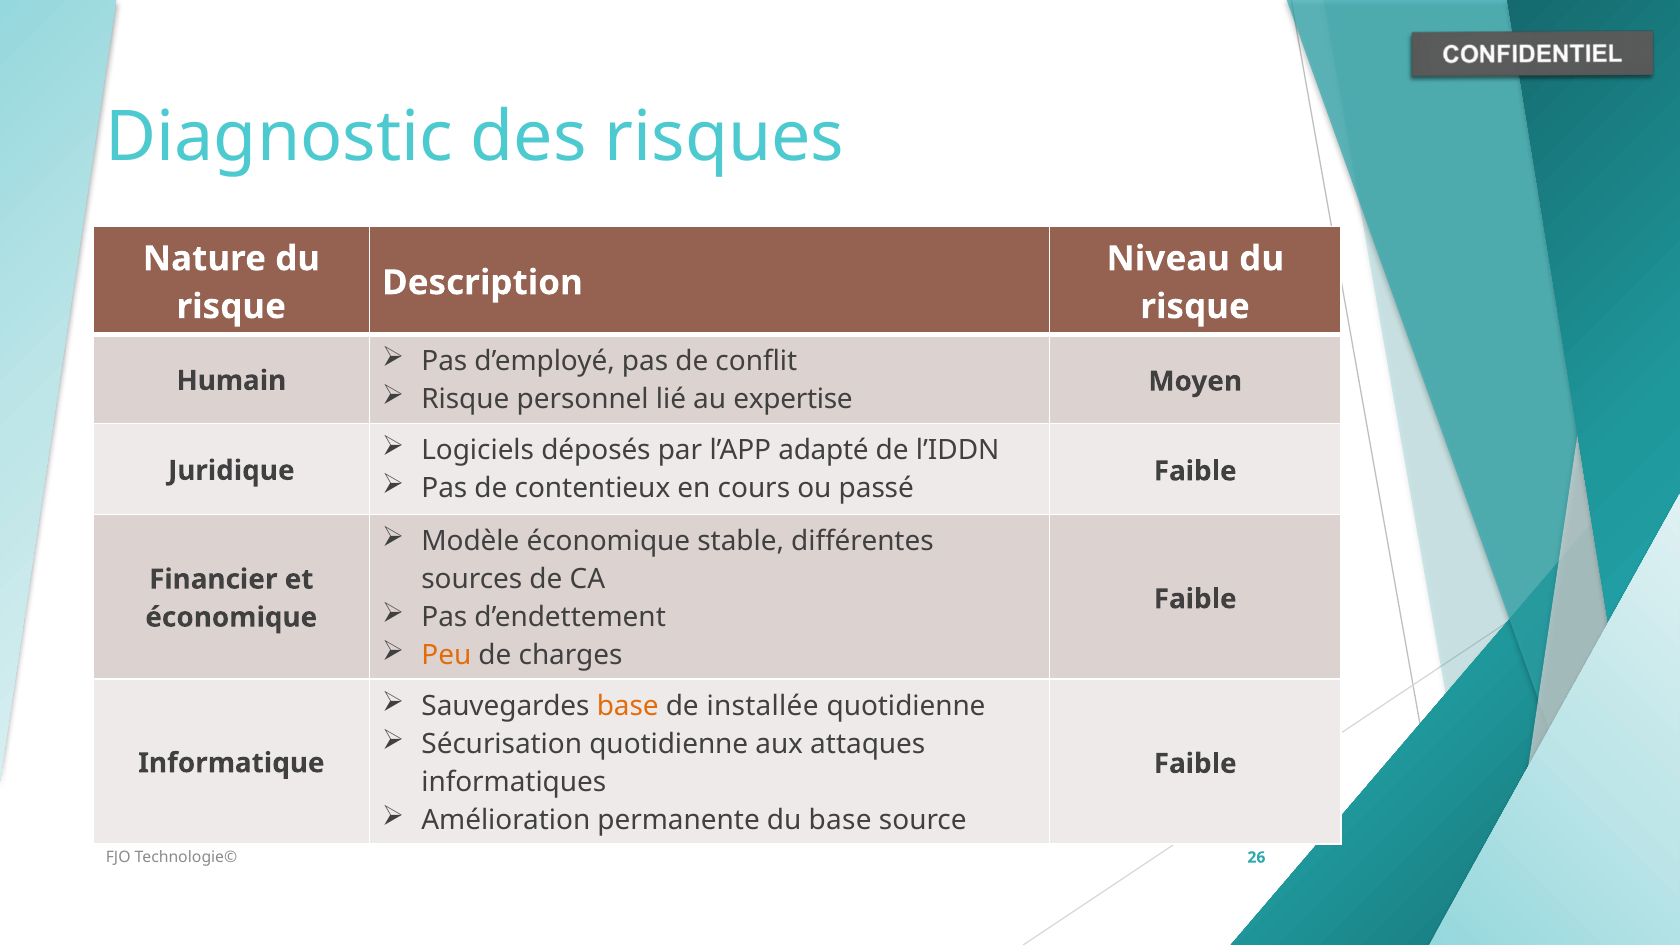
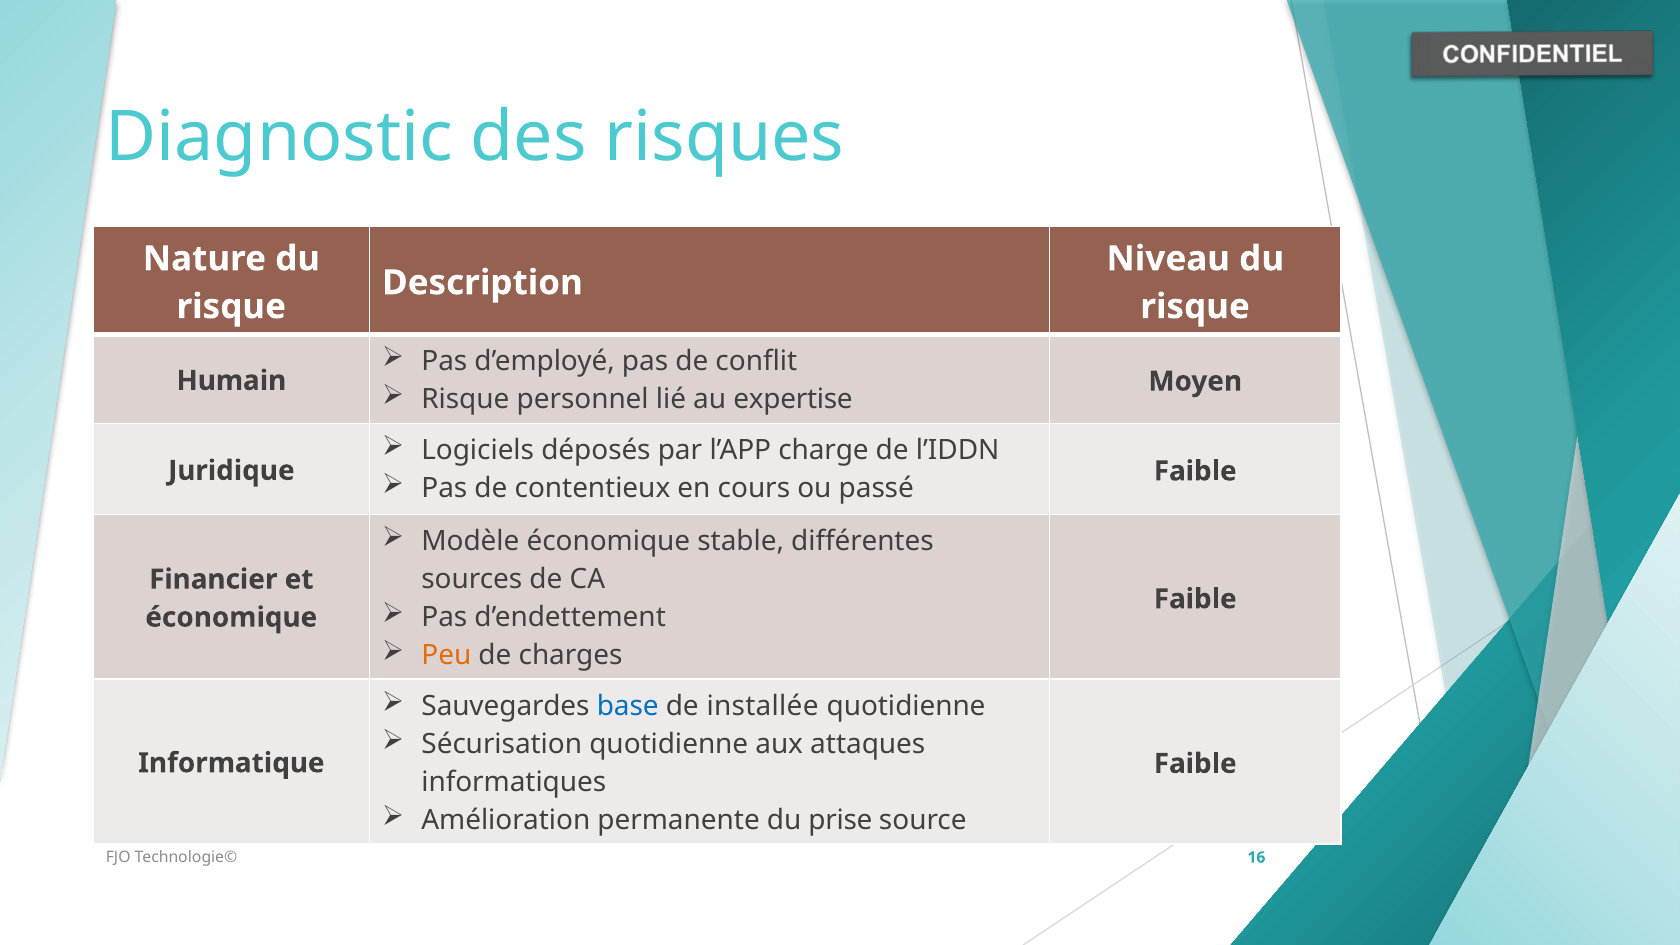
adapté: adapté -> charge (823, 450)
base colour: orange -> blue (628, 706)
du base: base -> prise (840, 820)
26: 26 -> 16 (1256, 857)
